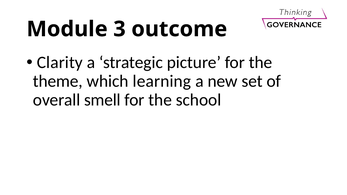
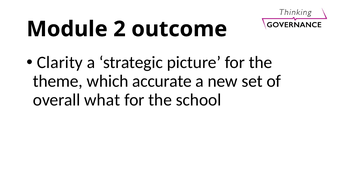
3: 3 -> 2 (119, 29)
learning: learning -> accurate (162, 81)
smell: smell -> what (102, 100)
